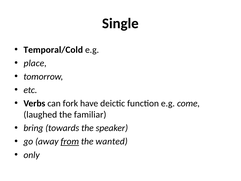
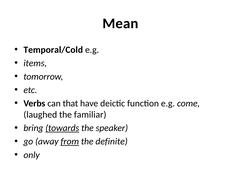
Single: Single -> Mean (120, 23)
place: place -> items (35, 63)
fork: fork -> that (70, 103)
towards underline: none -> present (62, 128)
wanted: wanted -> definite (112, 141)
